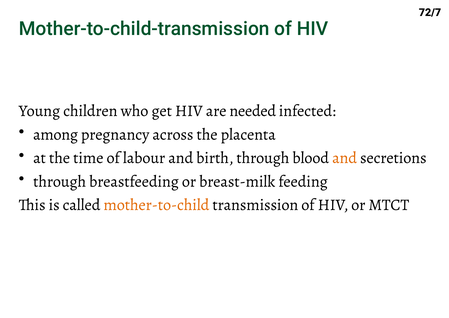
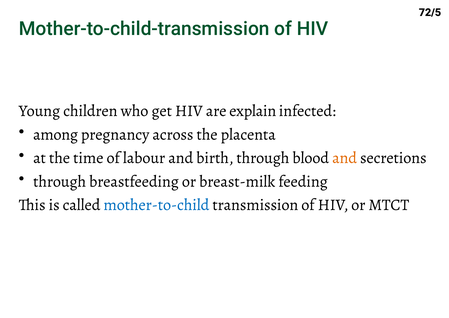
72/7: 72/7 -> 72/5 (430, 12)
needed: needed -> explain (253, 111)
mother-to-child colour: orange -> blue (156, 205)
